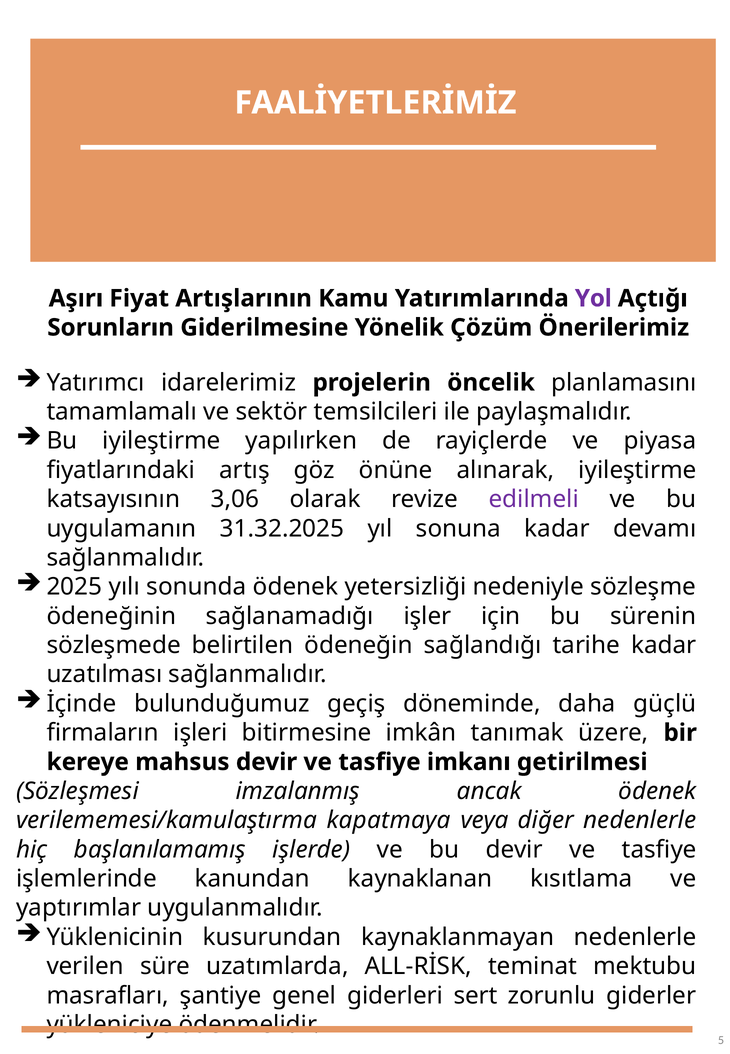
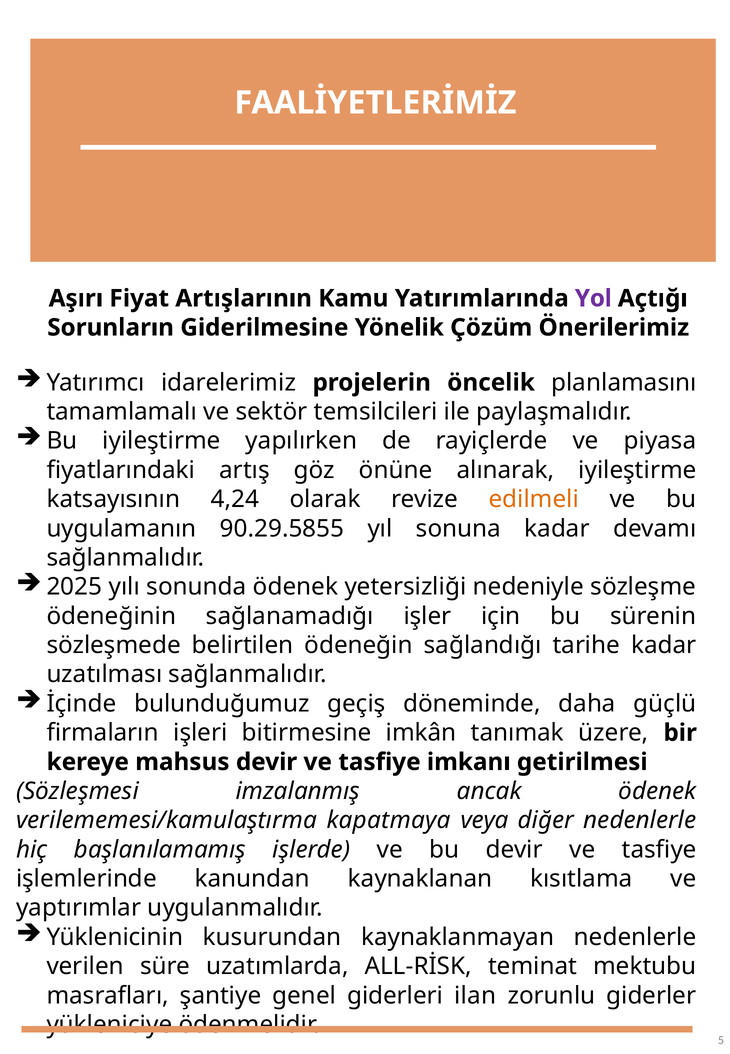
3,06: 3,06 -> 4,24 (235, 500)
edilmeli colour: purple -> orange (534, 500)
31.32.2025: 31.32.2025 -> 90.29.5855 (282, 529)
sert: sert -> ilan (475, 996)
